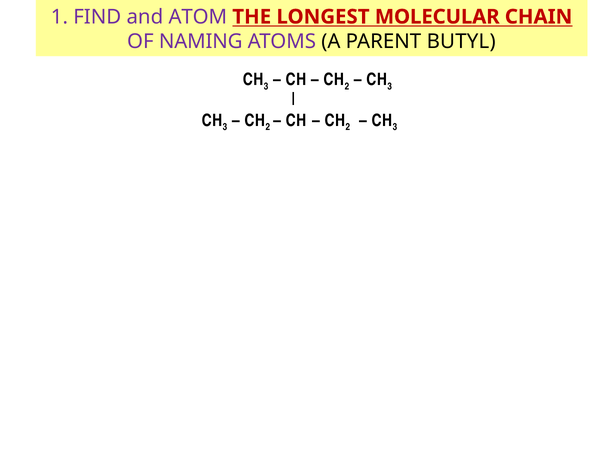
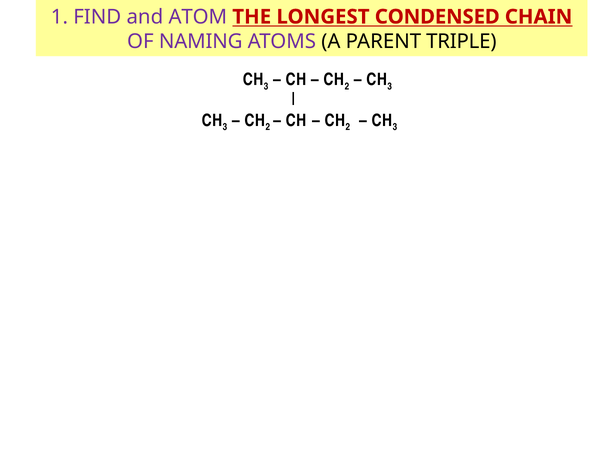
MOLECULAR: MOLECULAR -> CONDENSED (437, 17)
BUTYL: BUTYL -> TRIPLE (461, 41)
